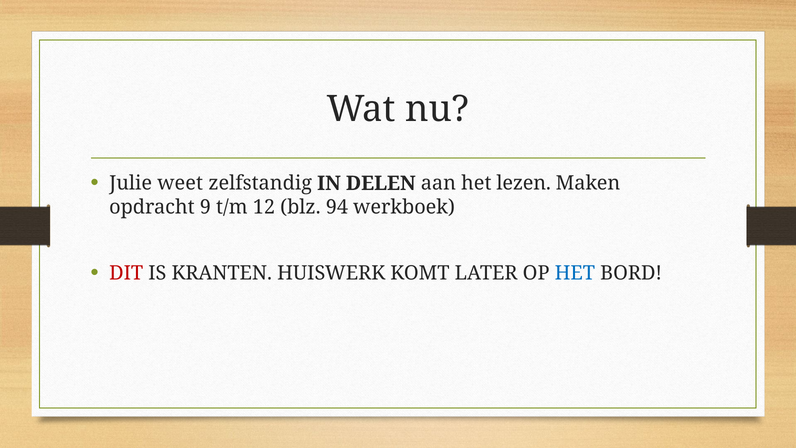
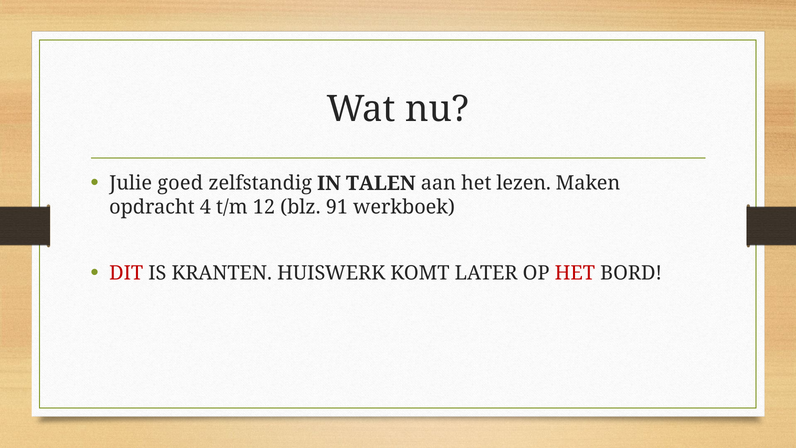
weet: weet -> goed (180, 183)
DELEN: DELEN -> TALEN (381, 183)
9: 9 -> 4 (205, 207)
94: 94 -> 91 (337, 207)
HET colour: blue -> red (575, 273)
